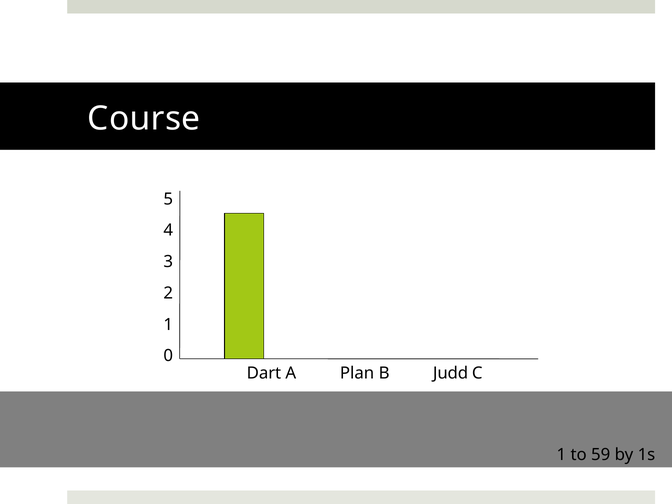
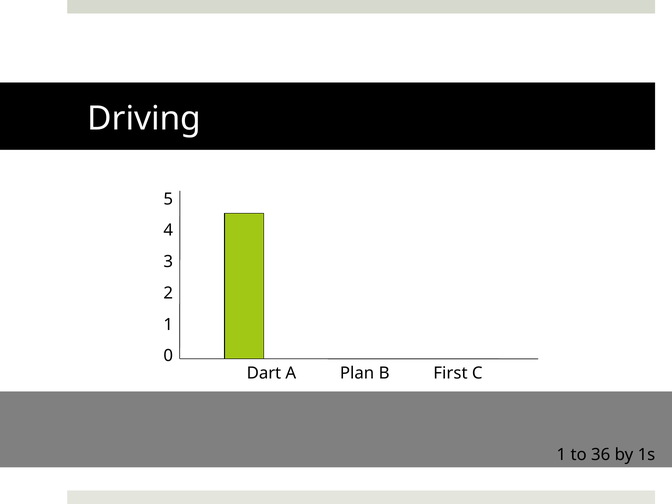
Course: Course -> Driving (144, 119)
Judd: Judd -> First (450, 373)
59: 59 -> 36 (601, 455)
